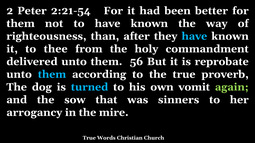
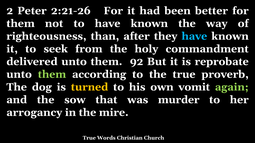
2:21-54: 2:21-54 -> 2:21-26 (71, 11)
thee: thee -> seek (56, 49)
56: 56 -> 92 (137, 62)
them colour: light blue -> light green (52, 75)
turned colour: light blue -> yellow (90, 87)
sinners: sinners -> murder (179, 100)
